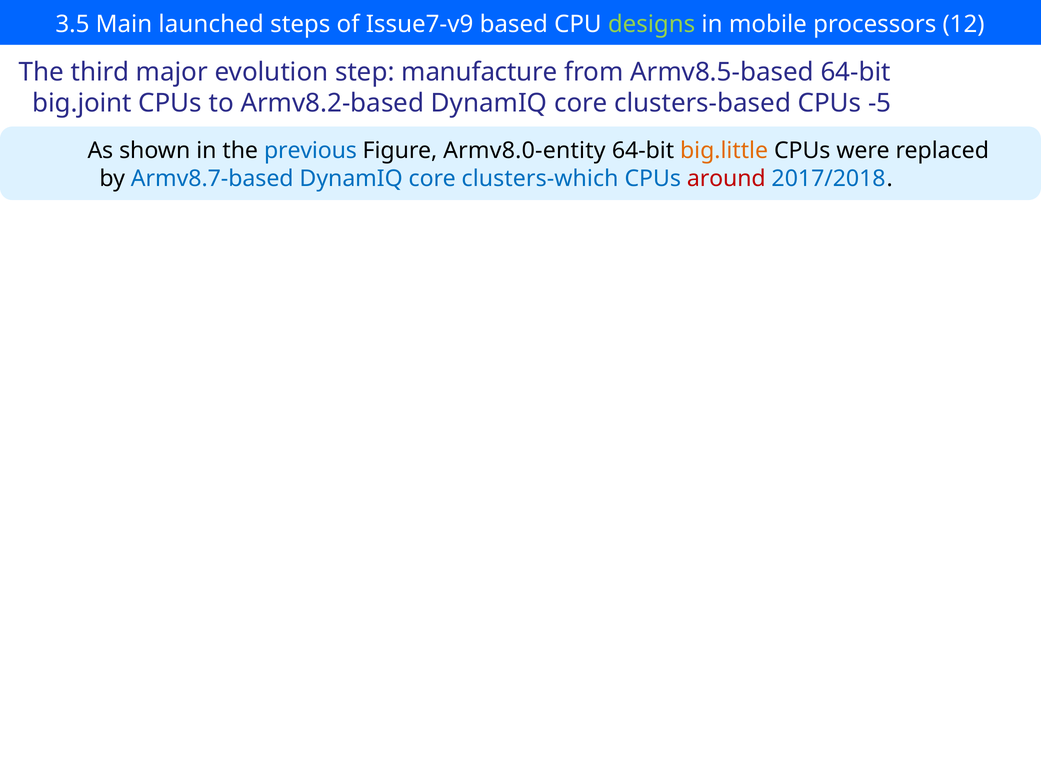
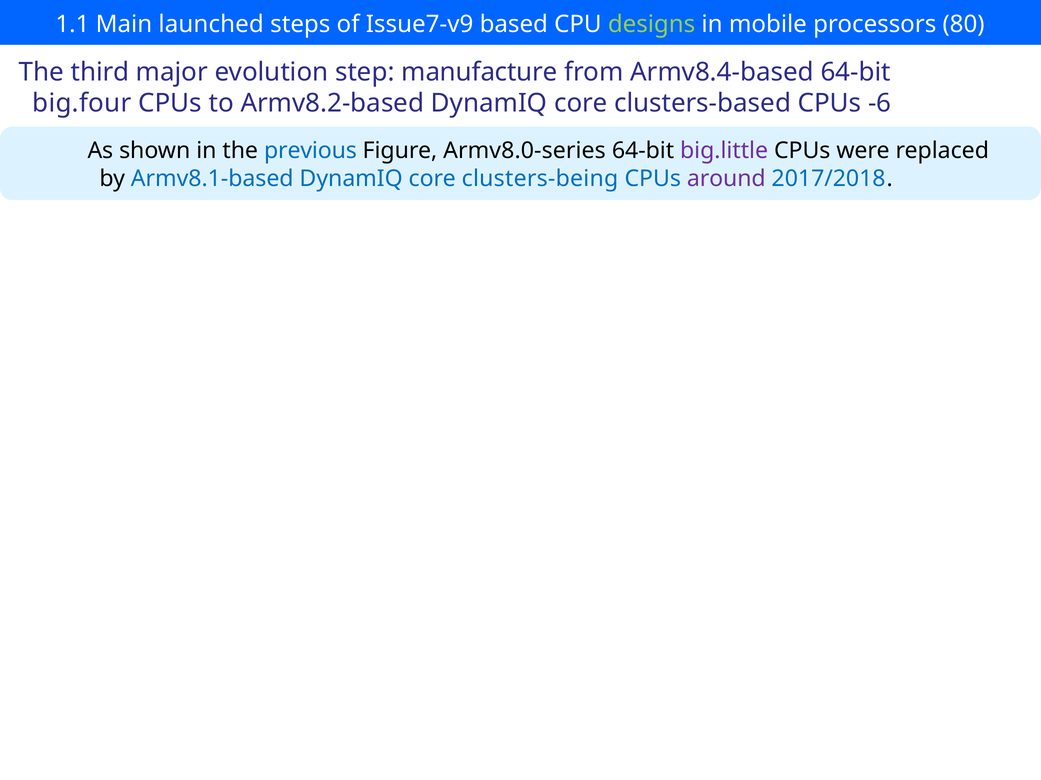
3.5: 3.5 -> 1.1 (72, 24)
12: 12 -> 80 (964, 24)
Armv8.5-based: Armv8.5-based -> Armv8.4-based (722, 72)
big.joint: big.joint -> big.four (82, 103)
-5: -5 -> -6 (880, 103)
Armv8.0-entity: Armv8.0-entity -> Armv8.0-series (524, 151)
big.little colour: orange -> purple (724, 151)
Armv8.7-based: Armv8.7-based -> Armv8.1-based (212, 179)
clusters-which: clusters-which -> clusters-being (540, 179)
around colour: red -> purple (726, 179)
